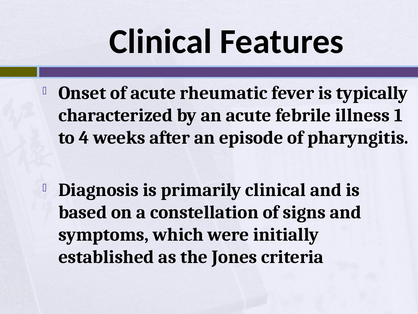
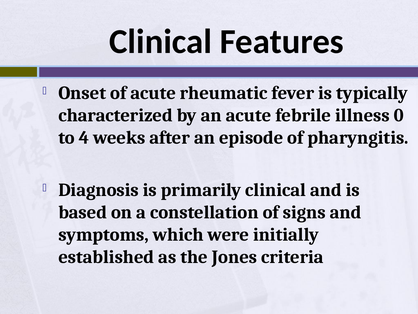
1: 1 -> 0 (399, 115)
